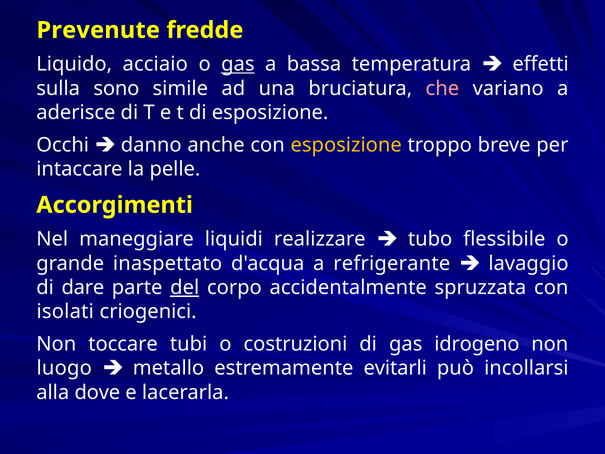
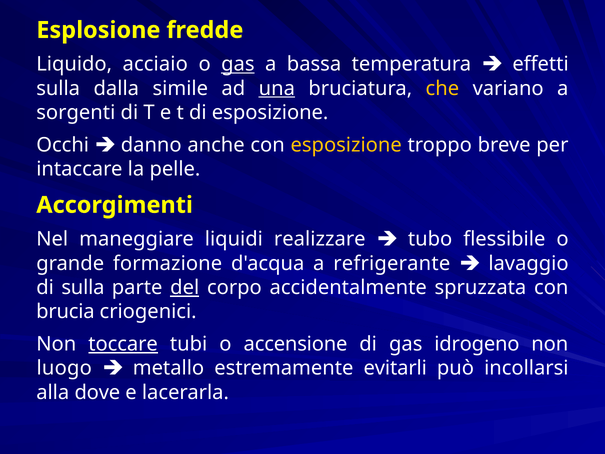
Prevenute: Prevenute -> Esplosione (98, 30)
sono: sono -> dalla (116, 88)
una underline: none -> present (277, 88)
che colour: pink -> yellow (442, 88)
aderisce: aderisce -> sorgenti (76, 113)
inaspettato: inaspettato -> formazione (168, 263)
di dare: dare -> sulla (83, 287)
isolati: isolati -> brucia (65, 312)
toccare underline: none -> present (123, 344)
costruzioni: costruzioni -> accensione (296, 344)
